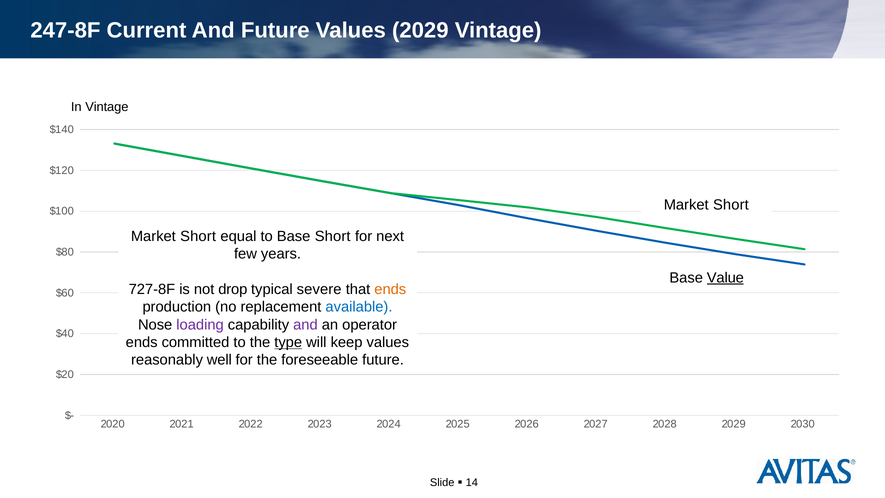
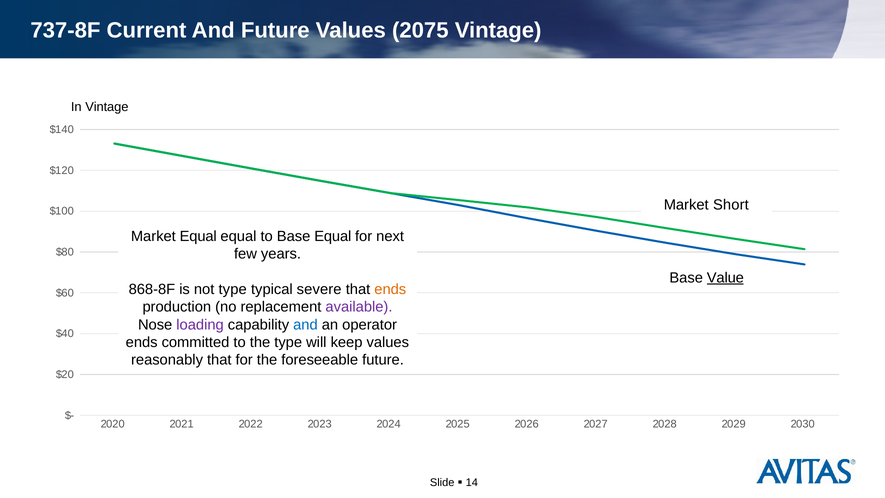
247-8F: 247-8F -> 737-8F (65, 30)
Values 2029: 2029 -> 2075 (420, 30)
Short: Short -> Equal (198, 236)
Base Short: Short -> Equal (333, 236)
727-8F: 727-8F -> 868-8F (152, 289)
not drop: drop -> type (233, 289)
available colour: blue -> purple (359, 307)
and colour: purple -> blue (305, 325)
type underline: present -> none (288, 342)
reasonably well: well -> that (219, 360)
